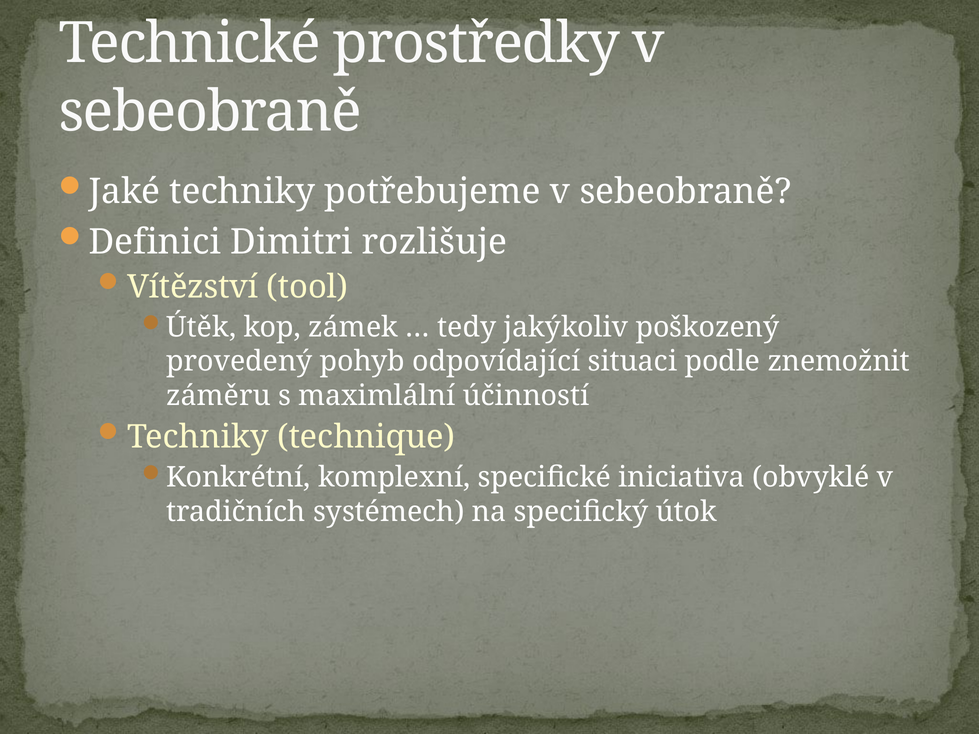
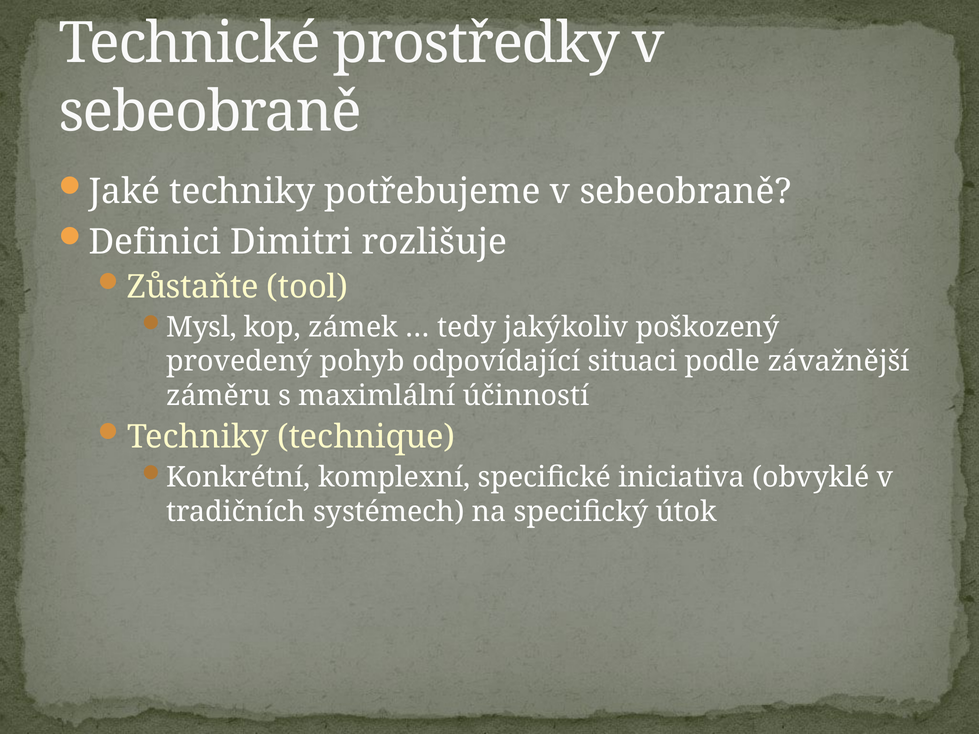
Vítězství: Vítězství -> Zůstaňte (193, 287)
Útěk: Útěk -> Mysl (201, 327)
znemožnit: znemožnit -> závažnější (839, 362)
